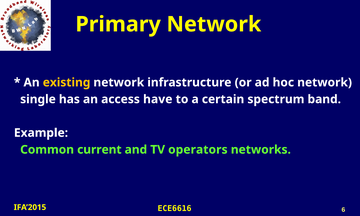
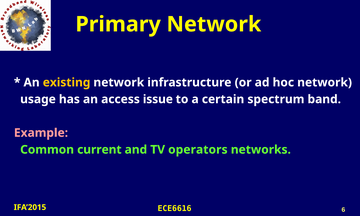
single: single -> usage (38, 99)
have: have -> issue (158, 99)
Example colour: white -> pink (41, 133)
